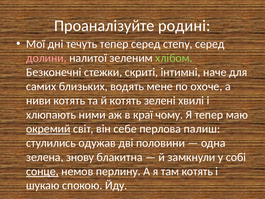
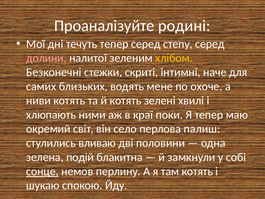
хлібом colour: light green -> yellow (174, 58)
чому: чому -> поки (169, 115)
окремий underline: present -> none (48, 129)
себе: себе -> село (125, 129)
одужав: одужав -> вливаю (97, 143)
знову: знову -> подій (80, 157)
